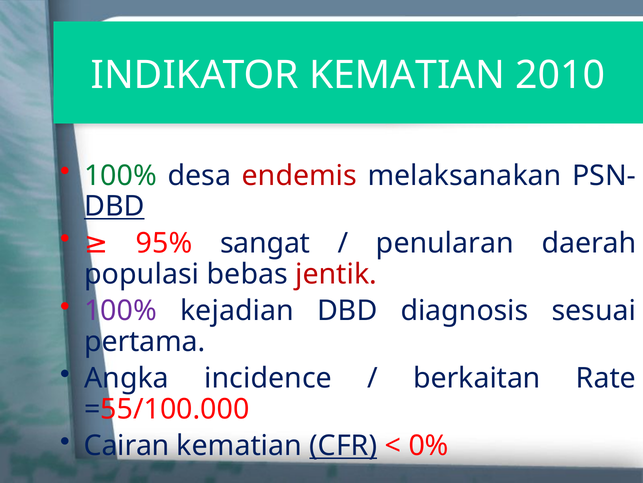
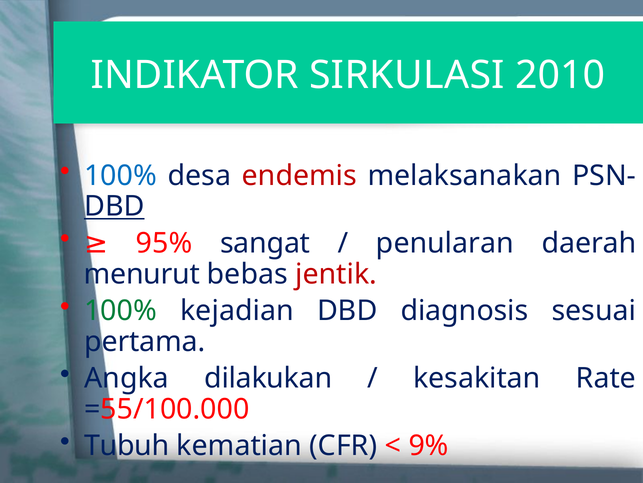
INDIKATOR KEMATIAN: KEMATIAN -> SIRKULASI (407, 75)
100% colour: green -> blue (121, 175)
populasi: populasi -> menurut (142, 274)
100% colour: purple -> green (121, 310)
incidence: incidence -> dilakukan (268, 378)
berkaitan: berkaitan -> kesakitan (477, 378)
Cairan: Cairan -> Tubuh (127, 445)
CFR underline: present -> none (343, 445)
0%: 0% -> 9% (429, 445)
